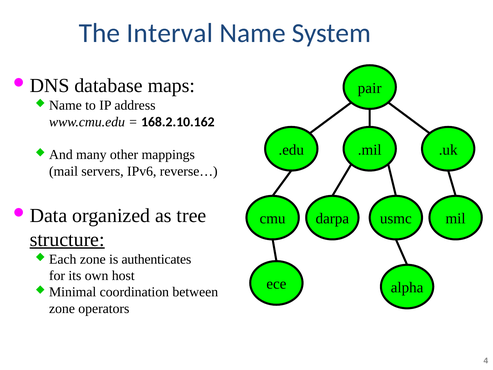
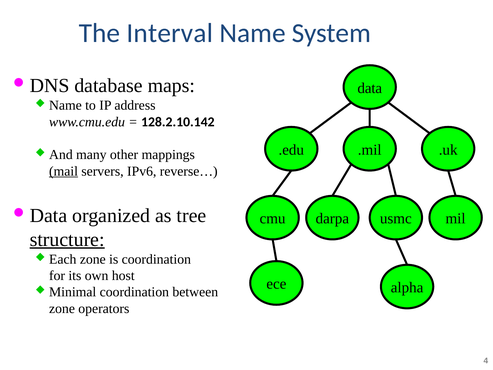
pair: pair -> data (370, 88)
168.2.10.162: 168.2.10.162 -> 128.2.10.142 (178, 122)
mail underline: none -> present (64, 171)
is authenticates: authenticates -> coordination (156, 259)
